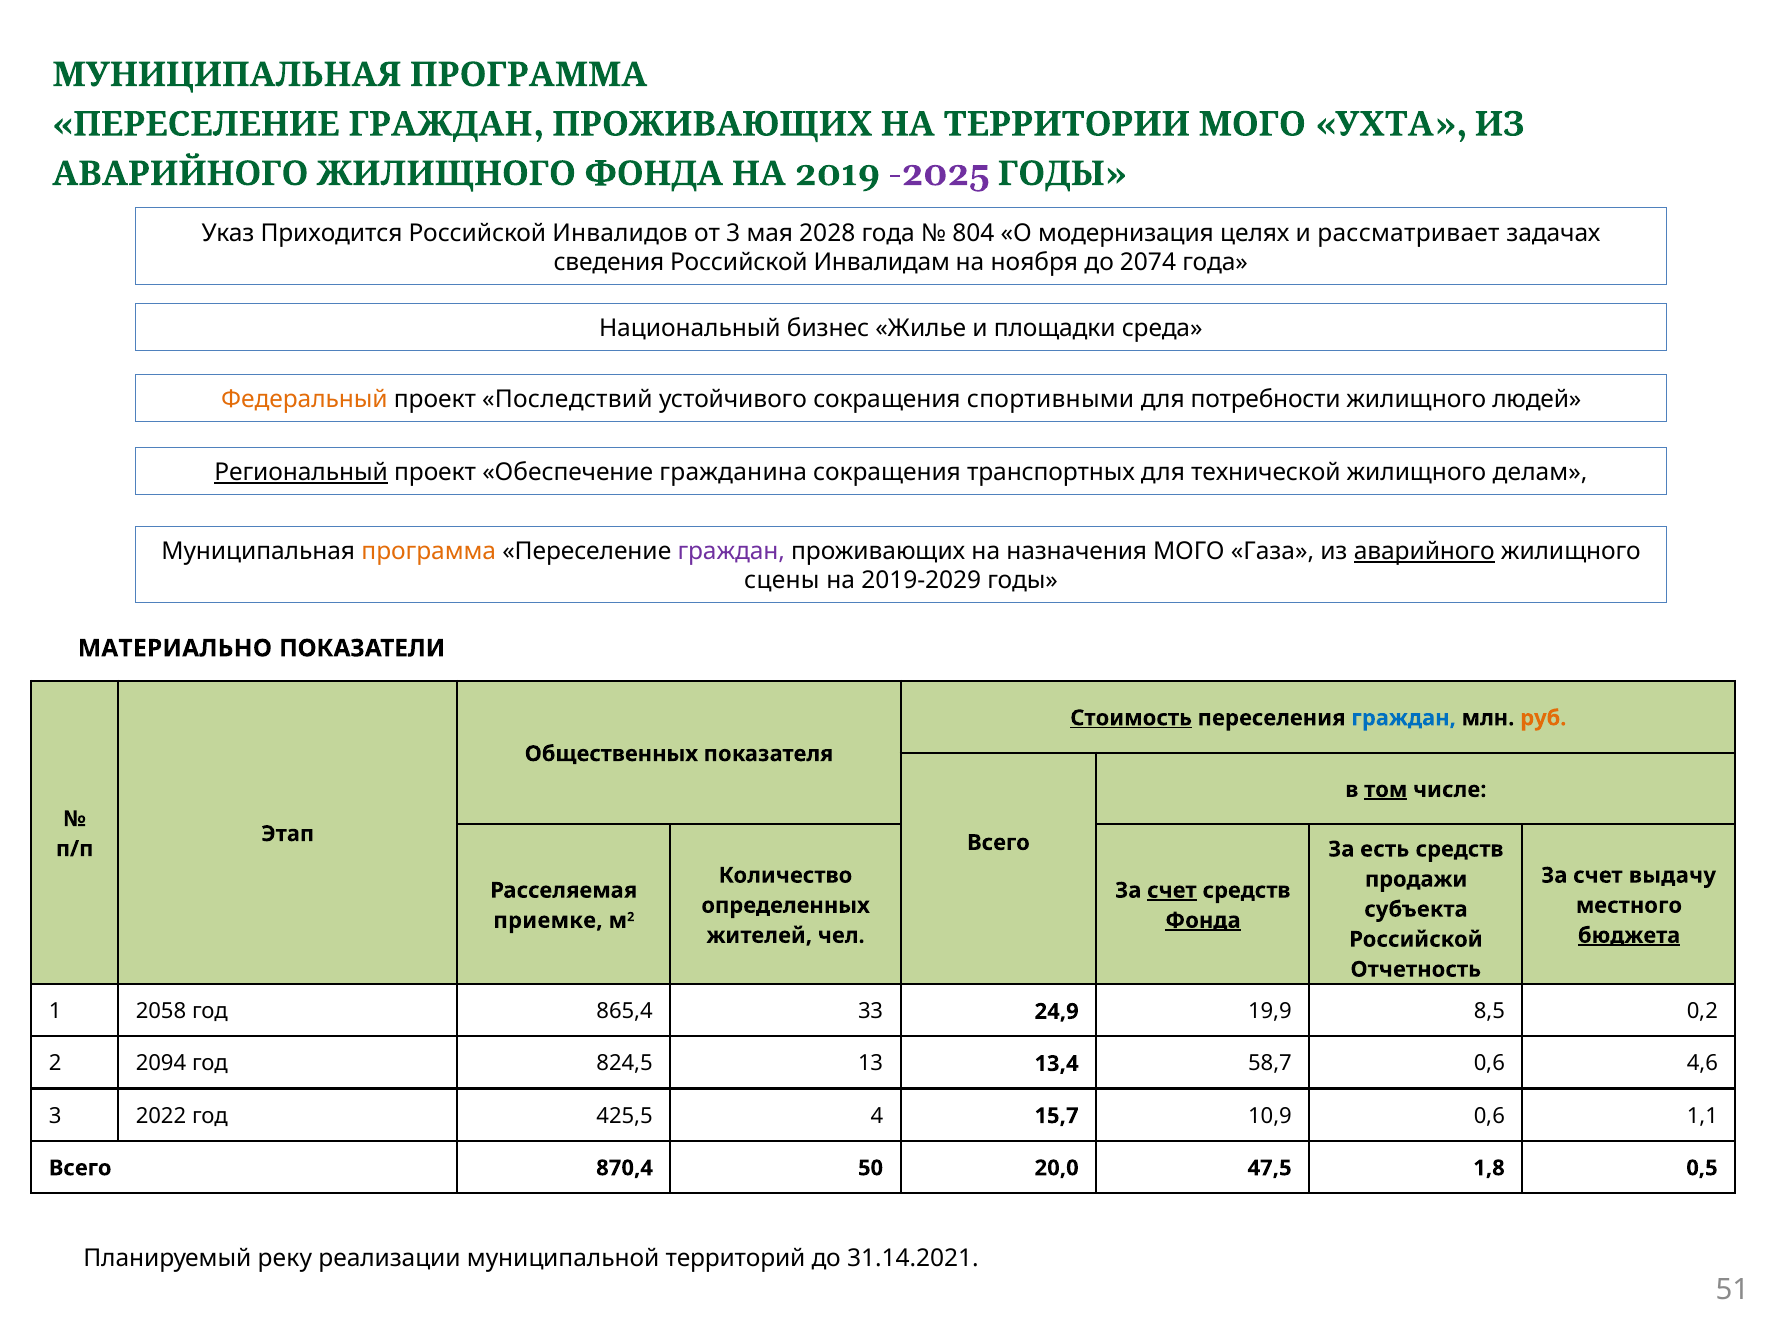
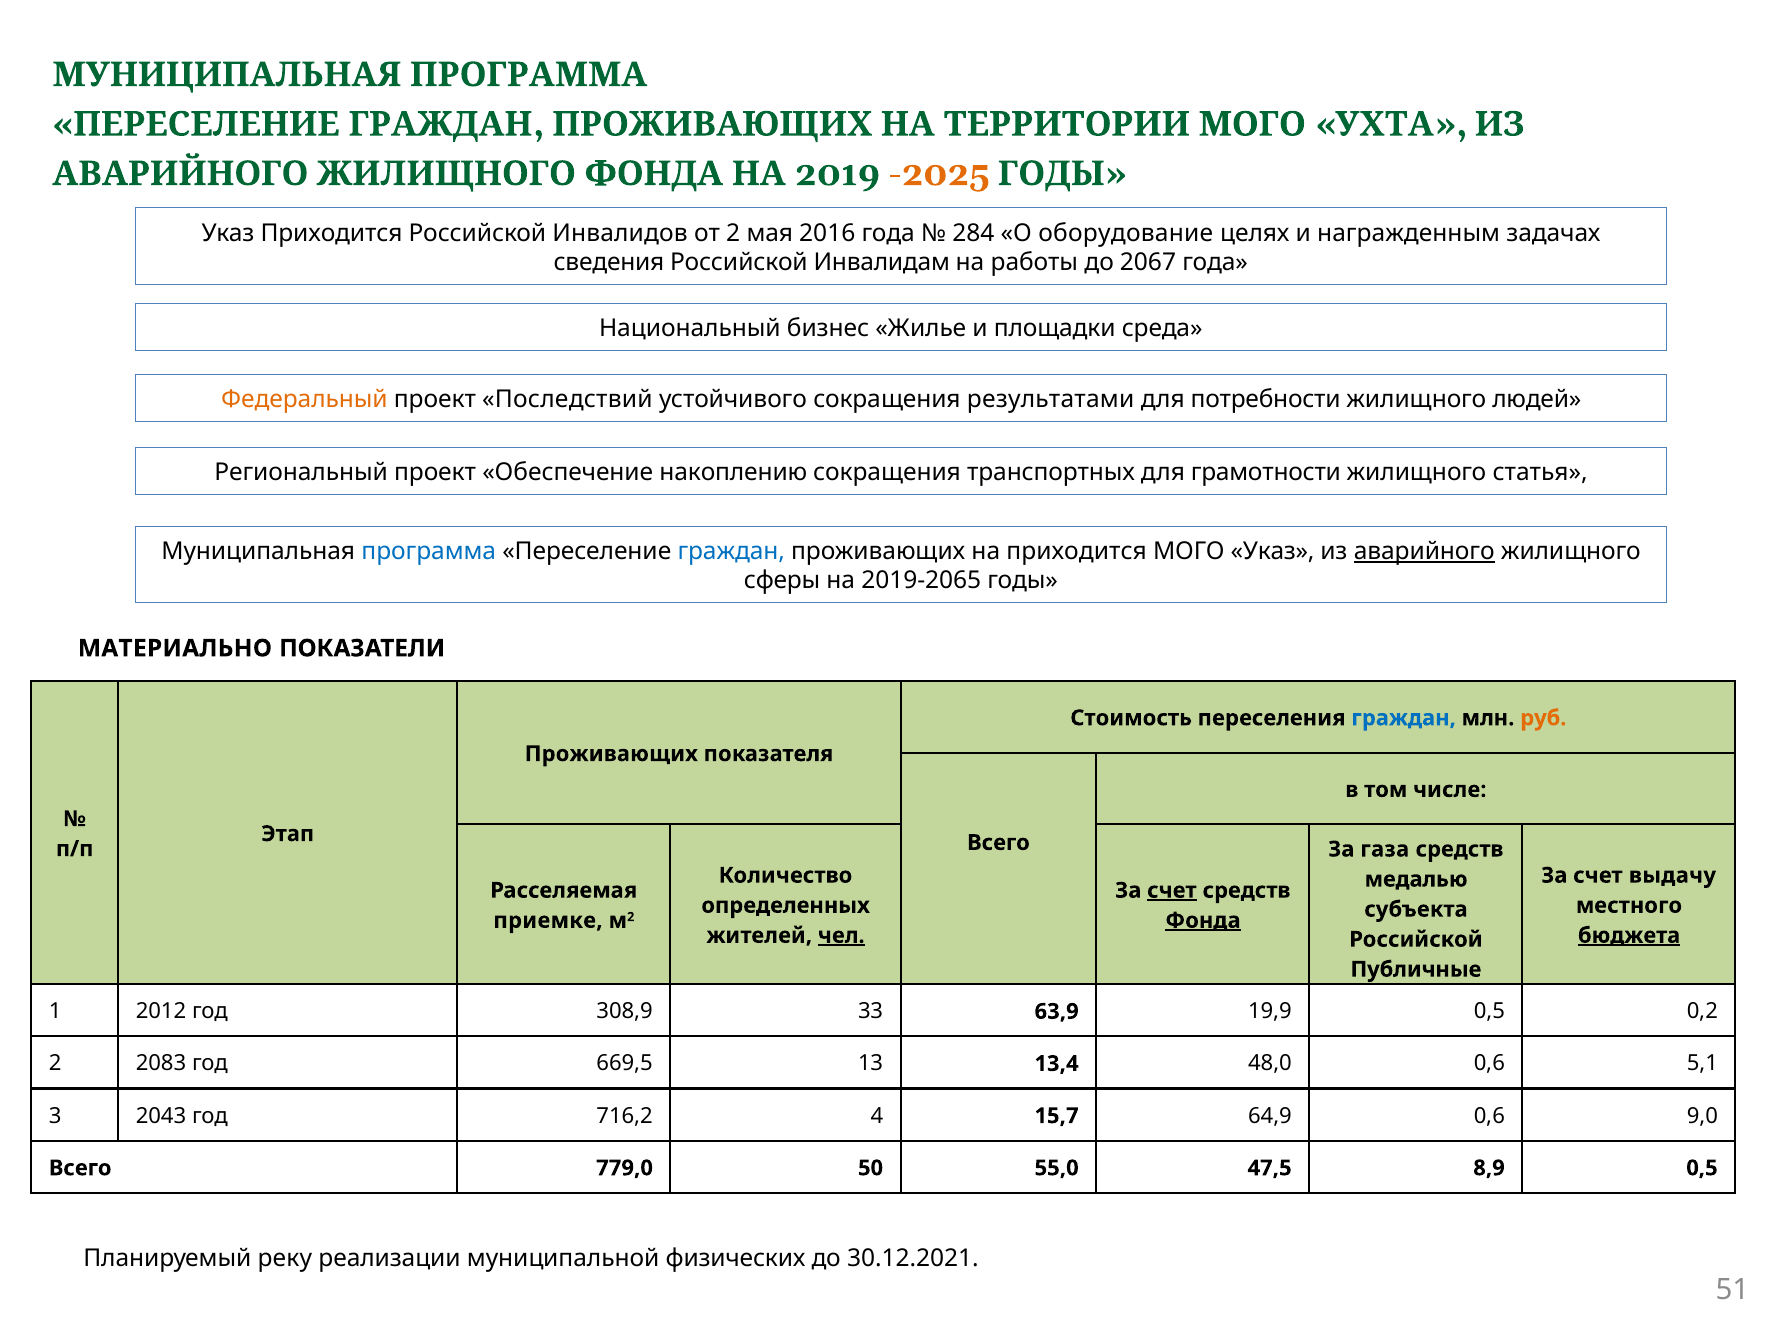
-2025 colour: purple -> orange (939, 174)
от 3: 3 -> 2 (733, 233)
2028: 2028 -> 2016 (827, 233)
804: 804 -> 284 (973, 233)
модернизация: модернизация -> оборудование (1126, 233)
рассматривает: рассматривает -> награжденным (1409, 233)
ноября: ноября -> работы (1034, 262)
2074: 2074 -> 2067 (1148, 262)
спортивными: спортивными -> результатами (1051, 400)
Региональный underline: present -> none (301, 473)
гражданина: гражданина -> накоплению (733, 473)
технической: технической -> грамотности (1266, 473)
делам: делам -> статья (1540, 473)
программа colour: orange -> blue (429, 551)
граждан colour: purple -> blue (731, 551)
на назначения: назначения -> приходится (1077, 551)
МОГО Газа: Газа -> Указ (1273, 551)
сцены: сцены -> сферы (782, 581)
2019-2029: 2019-2029 -> 2019-2065 (921, 581)
Стоимость underline: present -> none (1131, 718)
Общественных: Общественных -> Проживающих (611, 754)
том underline: present -> none (1386, 790)
есть: есть -> газа (1385, 849)
продажи: продажи -> медалью (1416, 879)
чел underline: none -> present (841, 936)
Отчетность: Отчетность -> Публичные (1416, 970)
2058: 2058 -> 2012 (161, 1012)
865,4: 865,4 -> 308,9 (625, 1012)
24,9: 24,9 -> 63,9 (1057, 1012)
19,9 8,5: 8,5 -> 0,5 (1489, 1012)
2094: 2094 -> 2083 (161, 1064)
824,5: 824,5 -> 669,5 (625, 1064)
58,7: 58,7 -> 48,0 (1270, 1064)
4,6: 4,6 -> 5,1 (1702, 1064)
2022: 2022 -> 2043 (161, 1116)
425,5: 425,5 -> 716,2 (625, 1116)
10,9: 10,9 -> 64,9 (1270, 1116)
1,1: 1,1 -> 9,0 (1702, 1116)
870,4: 870,4 -> 779,0 (625, 1168)
20,0: 20,0 -> 55,0 (1057, 1168)
1,8: 1,8 -> 8,9 (1489, 1168)
территорий: территорий -> физических (736, 1259)
31.14.2021: 31.14.2021 -> 30.12.2021 (913, 1259)
